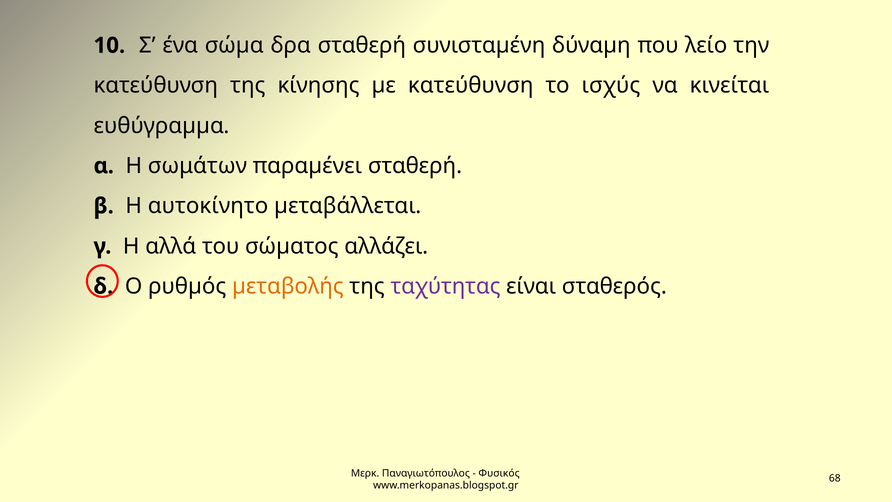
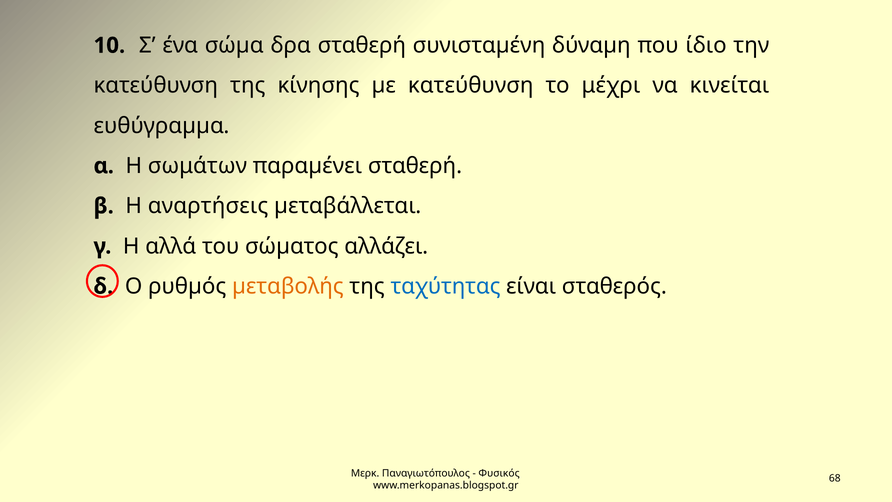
λείο: λείο -> ίδιο (706, 45)
ισχύς: ισχύς -> μέχρι (611, 86)
αυτοκίνητο: αυτοκίνητο -> αναρτήσεις (208, 206)
ταχύτητας colour: purple -> blue (446, 286)
